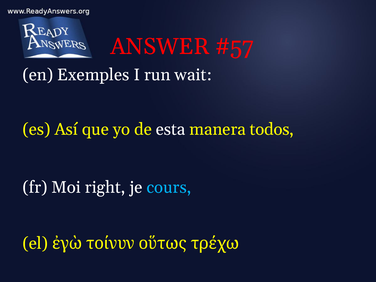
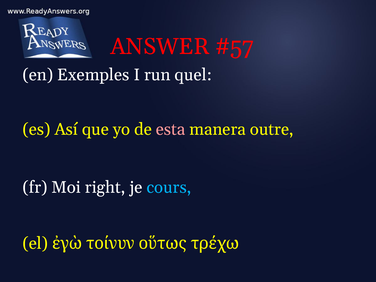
wait: wait -> quel (193, 75)
esta colour: white -> pink (171, 129)
todos: todos -> outre (272, 129)
